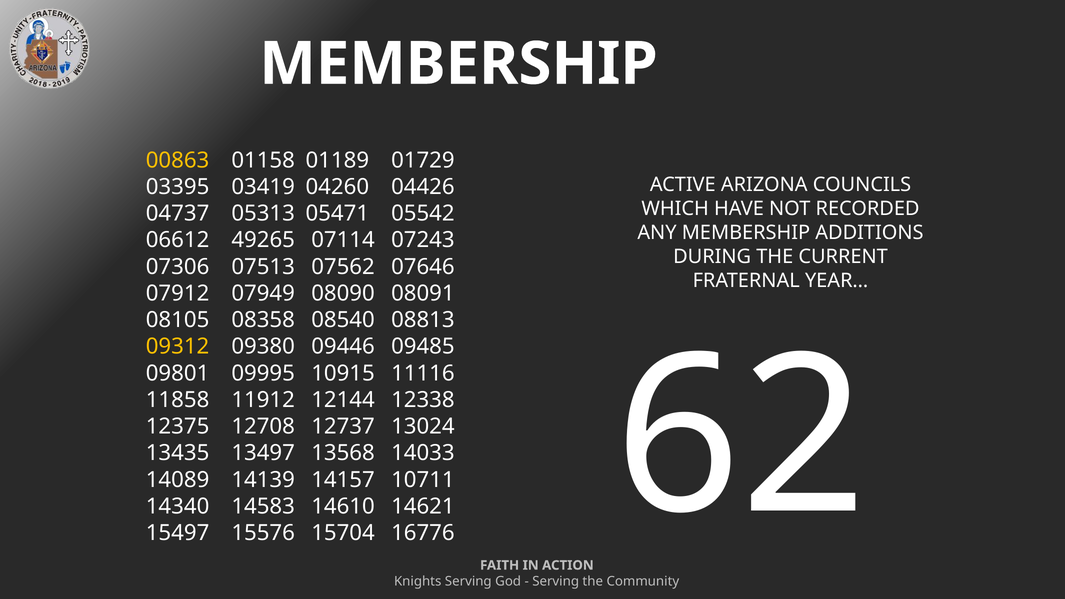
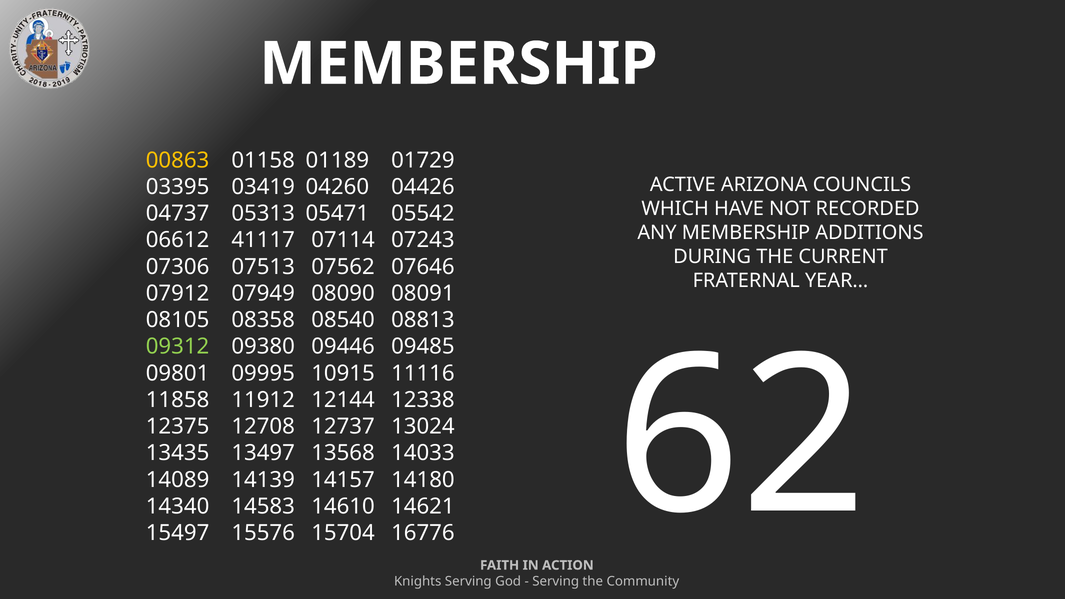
49265: 49265 -> 41117 (263, 240)
09312 colour: yellow -> light green (178, 347)
10711: 10711 -> 14180 (423, 480)
